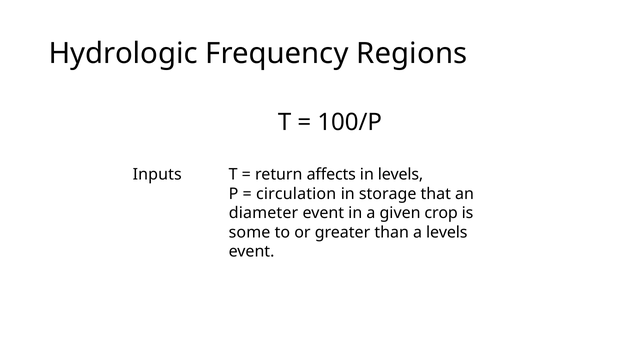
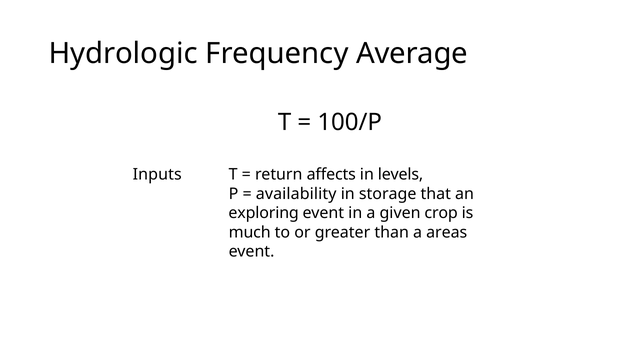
Regions: Regions -> Average (412, 54)
circulation: circulation -> availability (296, 194)
diameter: diameter -> exploring (264, 213)
some: some -> much (250, 232)
a levels: levels -> areas (447, 232)
